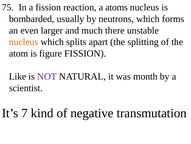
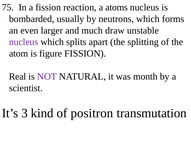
there: there -> draw (115, 30)
nucleus colour: orange -> purple (24, 42)
Like: Like -> Real (18, 76)
7: 7 -> 3 (24, 113)
negative: negative -> positron (92, 113)
